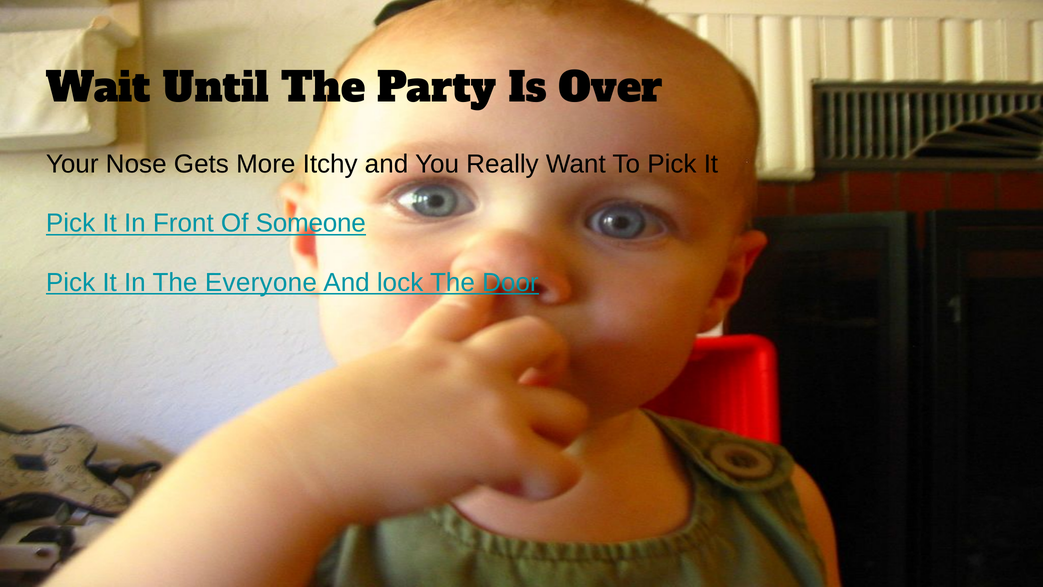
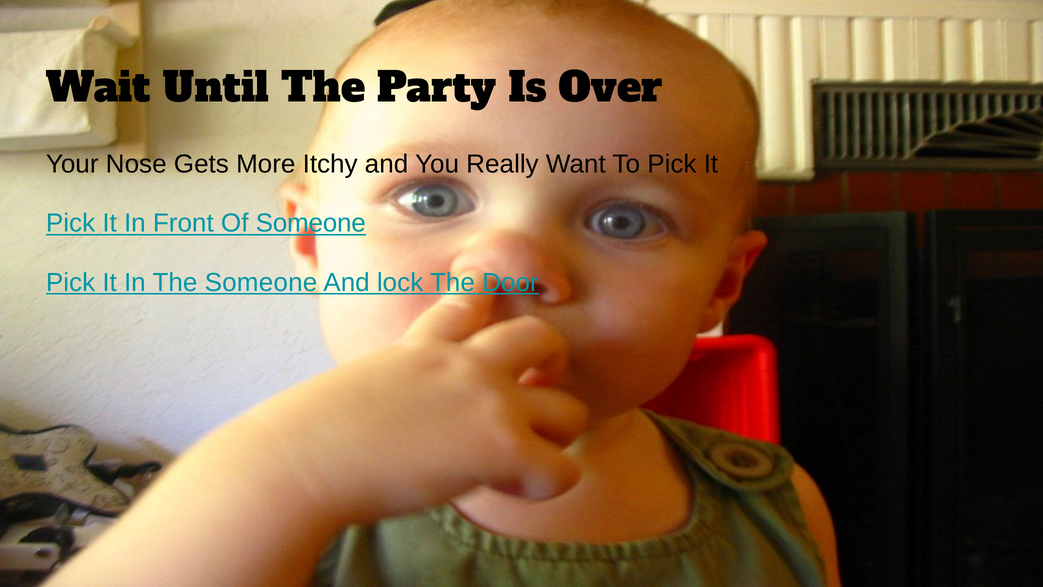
The Everyone: Everyone -> Someone (261, 282)
